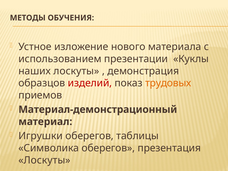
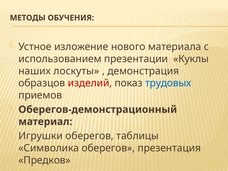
трудовых colour: orange -> blue (168, 83)
Материал-демонстрационный: Материал-демонстрационный -> Оберегов-демонстрационный (98, 110)
Лоскуты: Лоскуты -> Предков (45, 160)
